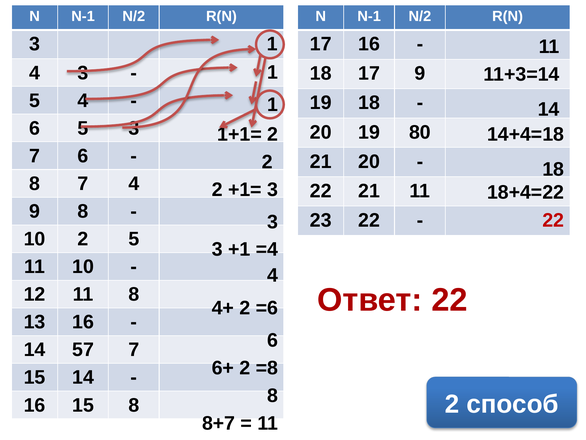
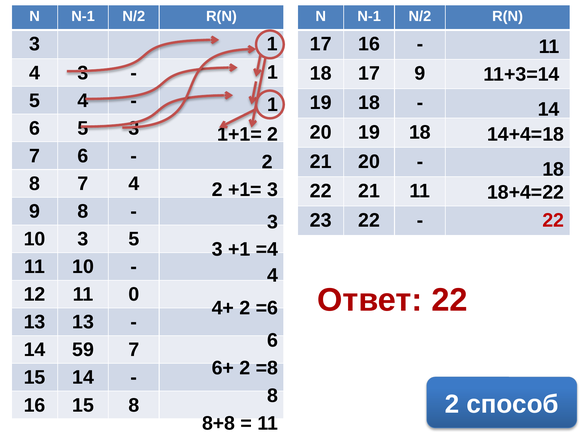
20 19 80: 80 -> 18 (420, 132)
10 2: 2 -> 3 (83, 239)
11 8: 8 -> 0 (134, 294)
13 16: 16 -> 13 (83, 322)
57: 57 -> 59 (83, 349)
8+7: 8+7 -> 8+8 (219, 423)
